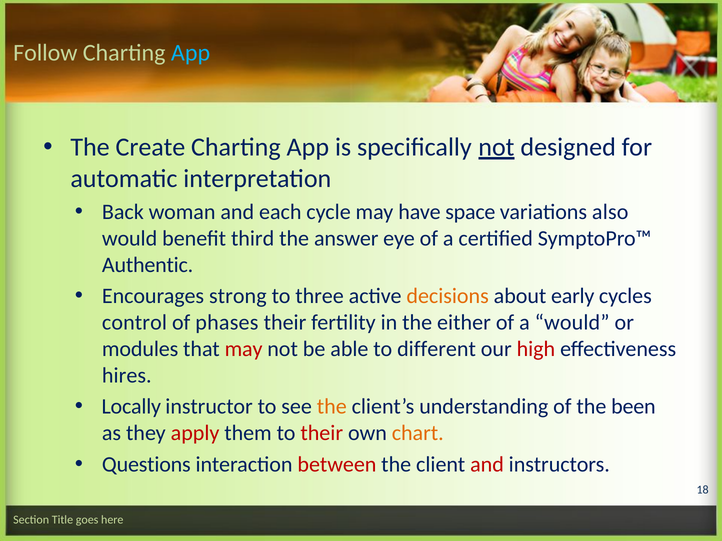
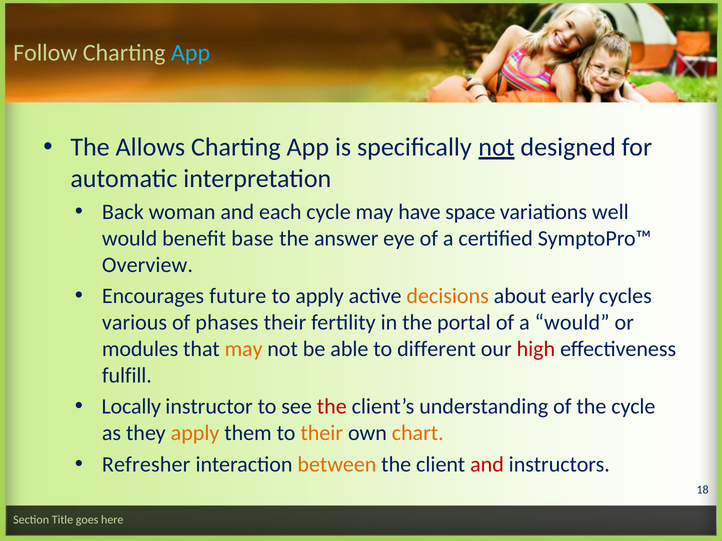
Create: Create -> Allows (150, 147)
also: also -> well (610, 212)
third: third -> base (253, 239)
Authentic: Authentic -> Overview (147, 265)
strong: strong -> future (238, 296)
to three: three -> apply (320, 296)
control: control -> various (135, 323)
either: either -> portal (464, 323)
may colour: red -> orange (244, 349)
hires: hires -> fulfill (127, 376)
the colour: orange -> red (332, 407)
the been: been -> cycle (633, 407)
apply colour: red -> orange (195, 433)
their colour: red -> orange (322, 433)
Questions: Questions -> Refresher (146, 465)
between colour: red -> orange (337, 465)
